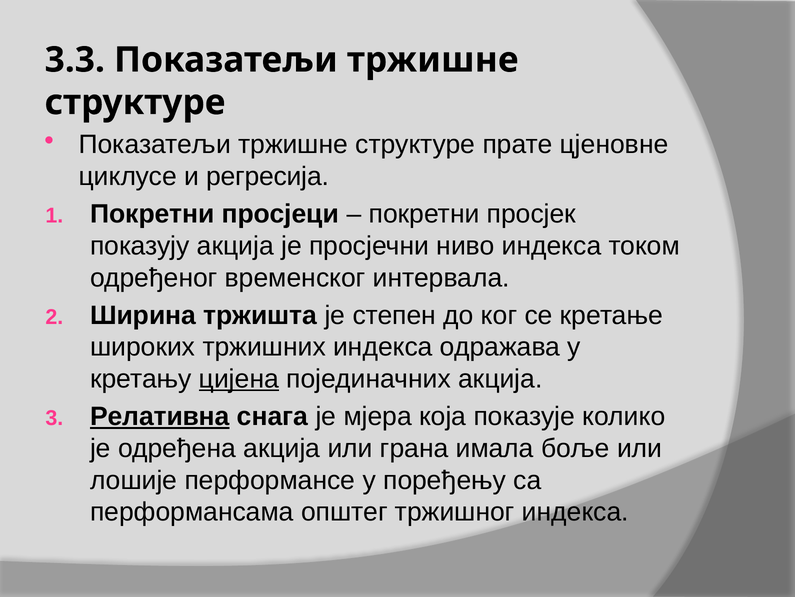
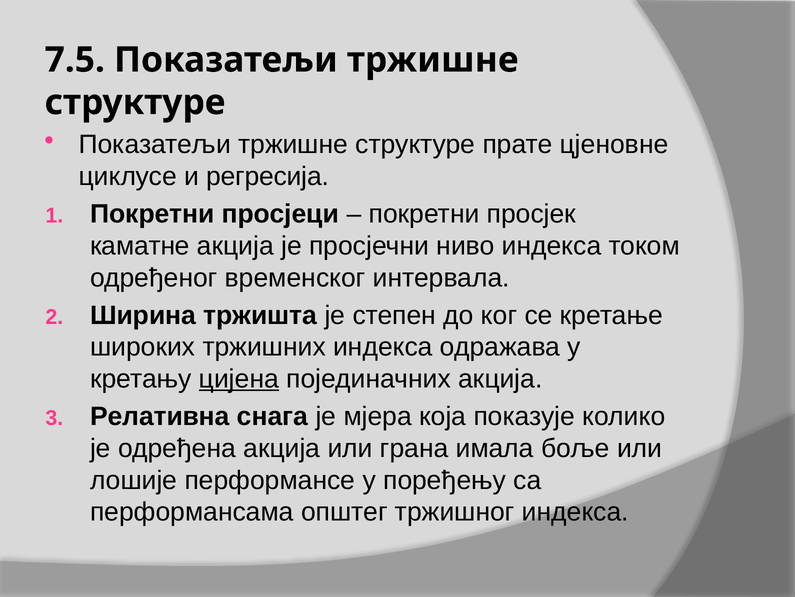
3.3: 3.3 -> 7.5 (75, 60)
показују: показују -> каматне (140, 246)
Релативна underline: present -> none (160, 416)
